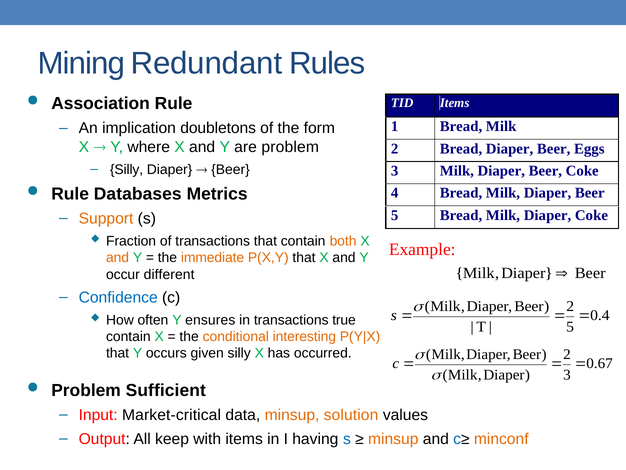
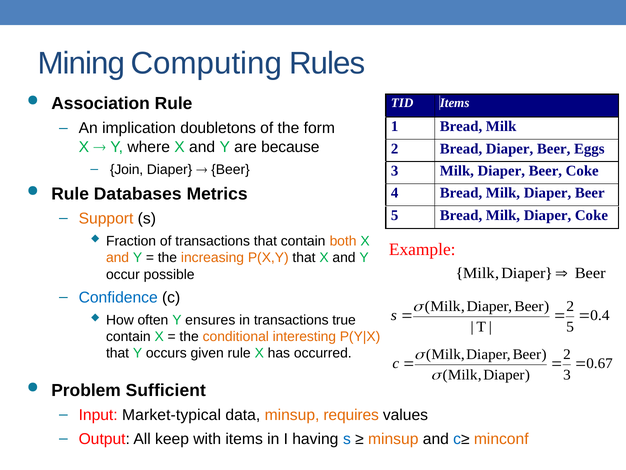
Redundant: Redundant -> Computing (206, 63)
are problem: problem -> because (290, 147)
Silly: Silly -> Join (127, 169)
immediate: immediate -> increasing (213, 258)
different: different -> possible (169, 274)
given silly: silly -> rule (239, 353)
Market-critical: Market-critical -> Market-typical (172, 415)
solution: solution -> requires (351, 415)
